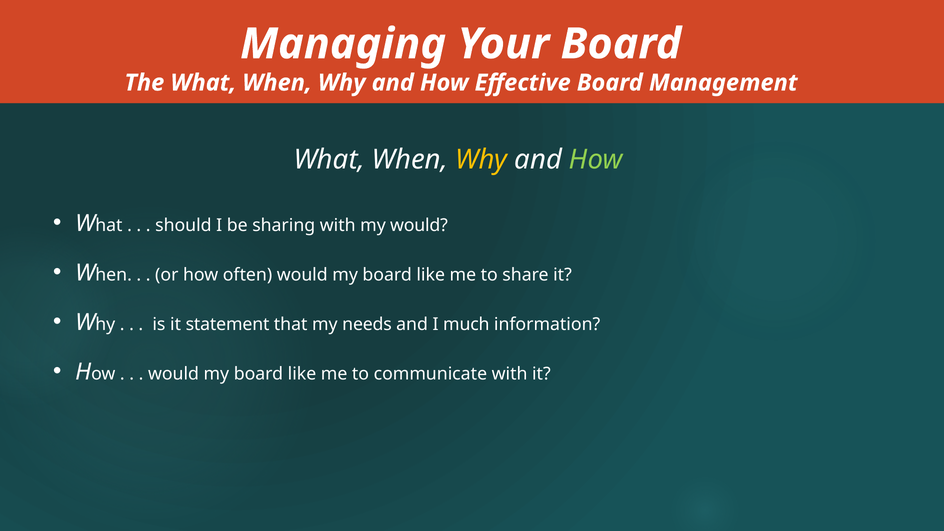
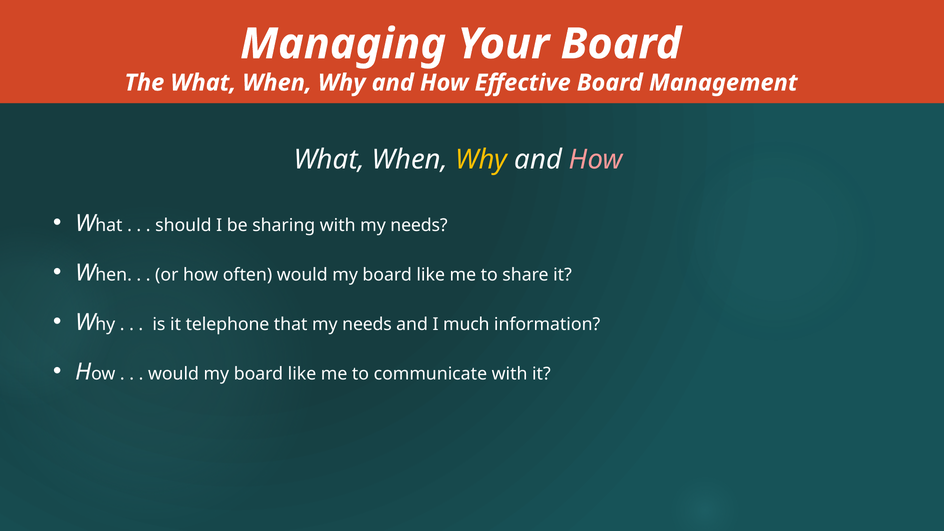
How colour: light green -> pink (596, 160)
with my would: would -> needs (419, 225)
statement: statement -> telephone (227, 324)
